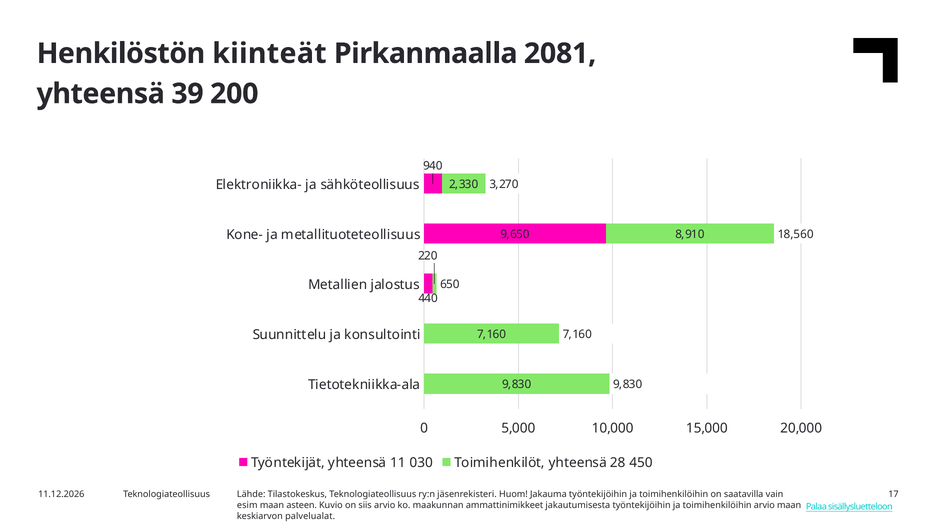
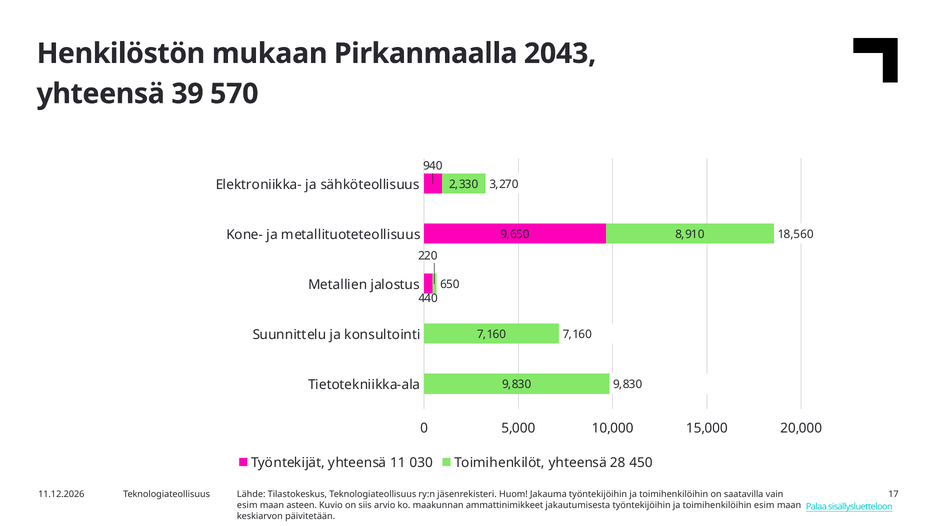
kiinteät: kiinteät -> mukaan (270, 54)
2081: 2081 -> 2043 (560, 54)
200: 200 -> 570 (234, 94)
toimihenkilöihin arvio: arvio -> esim (764, 506)
palvelualat: palvelualat -> päivitetään (310, 517)
